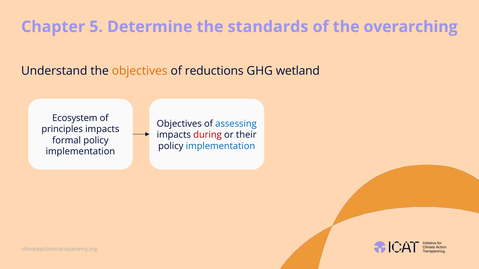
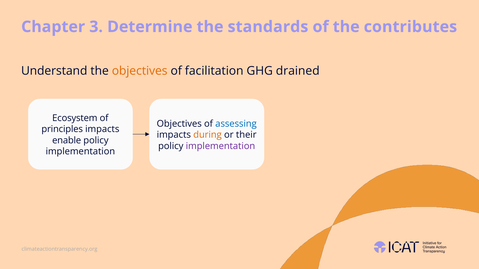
5: 5 -> 3 (96, 27)
overarching: overarching -> contributes (410, 27)
reductions: reductions -> facilitation (214, 71)
wetland: wetland -> drained (298, 71)
during colour: red -> orange (207, 135)
formal: formal -> enable (67, 141)
implementation colour: blue -> purple (220, 146)
